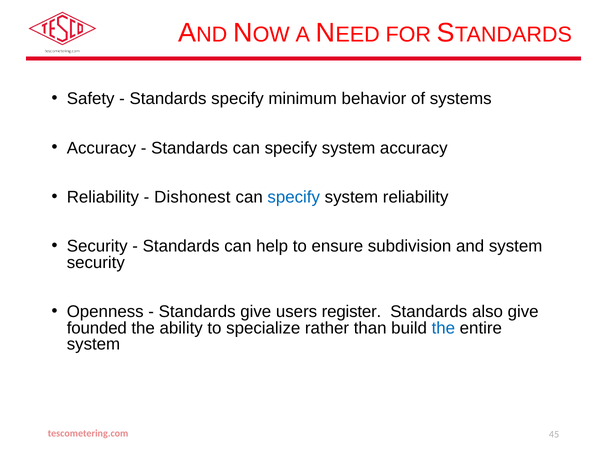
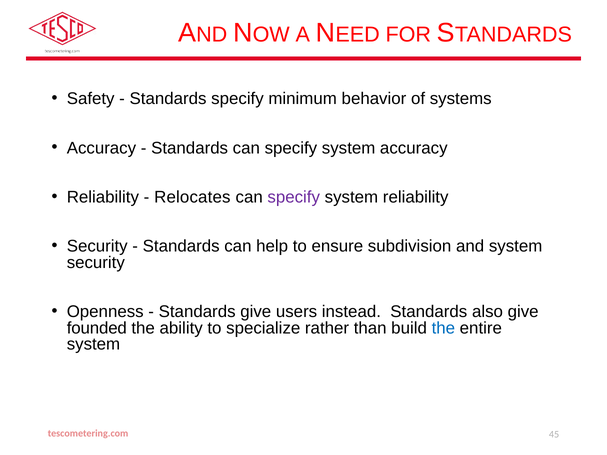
Dishonest: Dishonest -> Relocates (192, 197)
specify colour: blue -> purple (294, 197)
register: register -> instead (351, 312)
